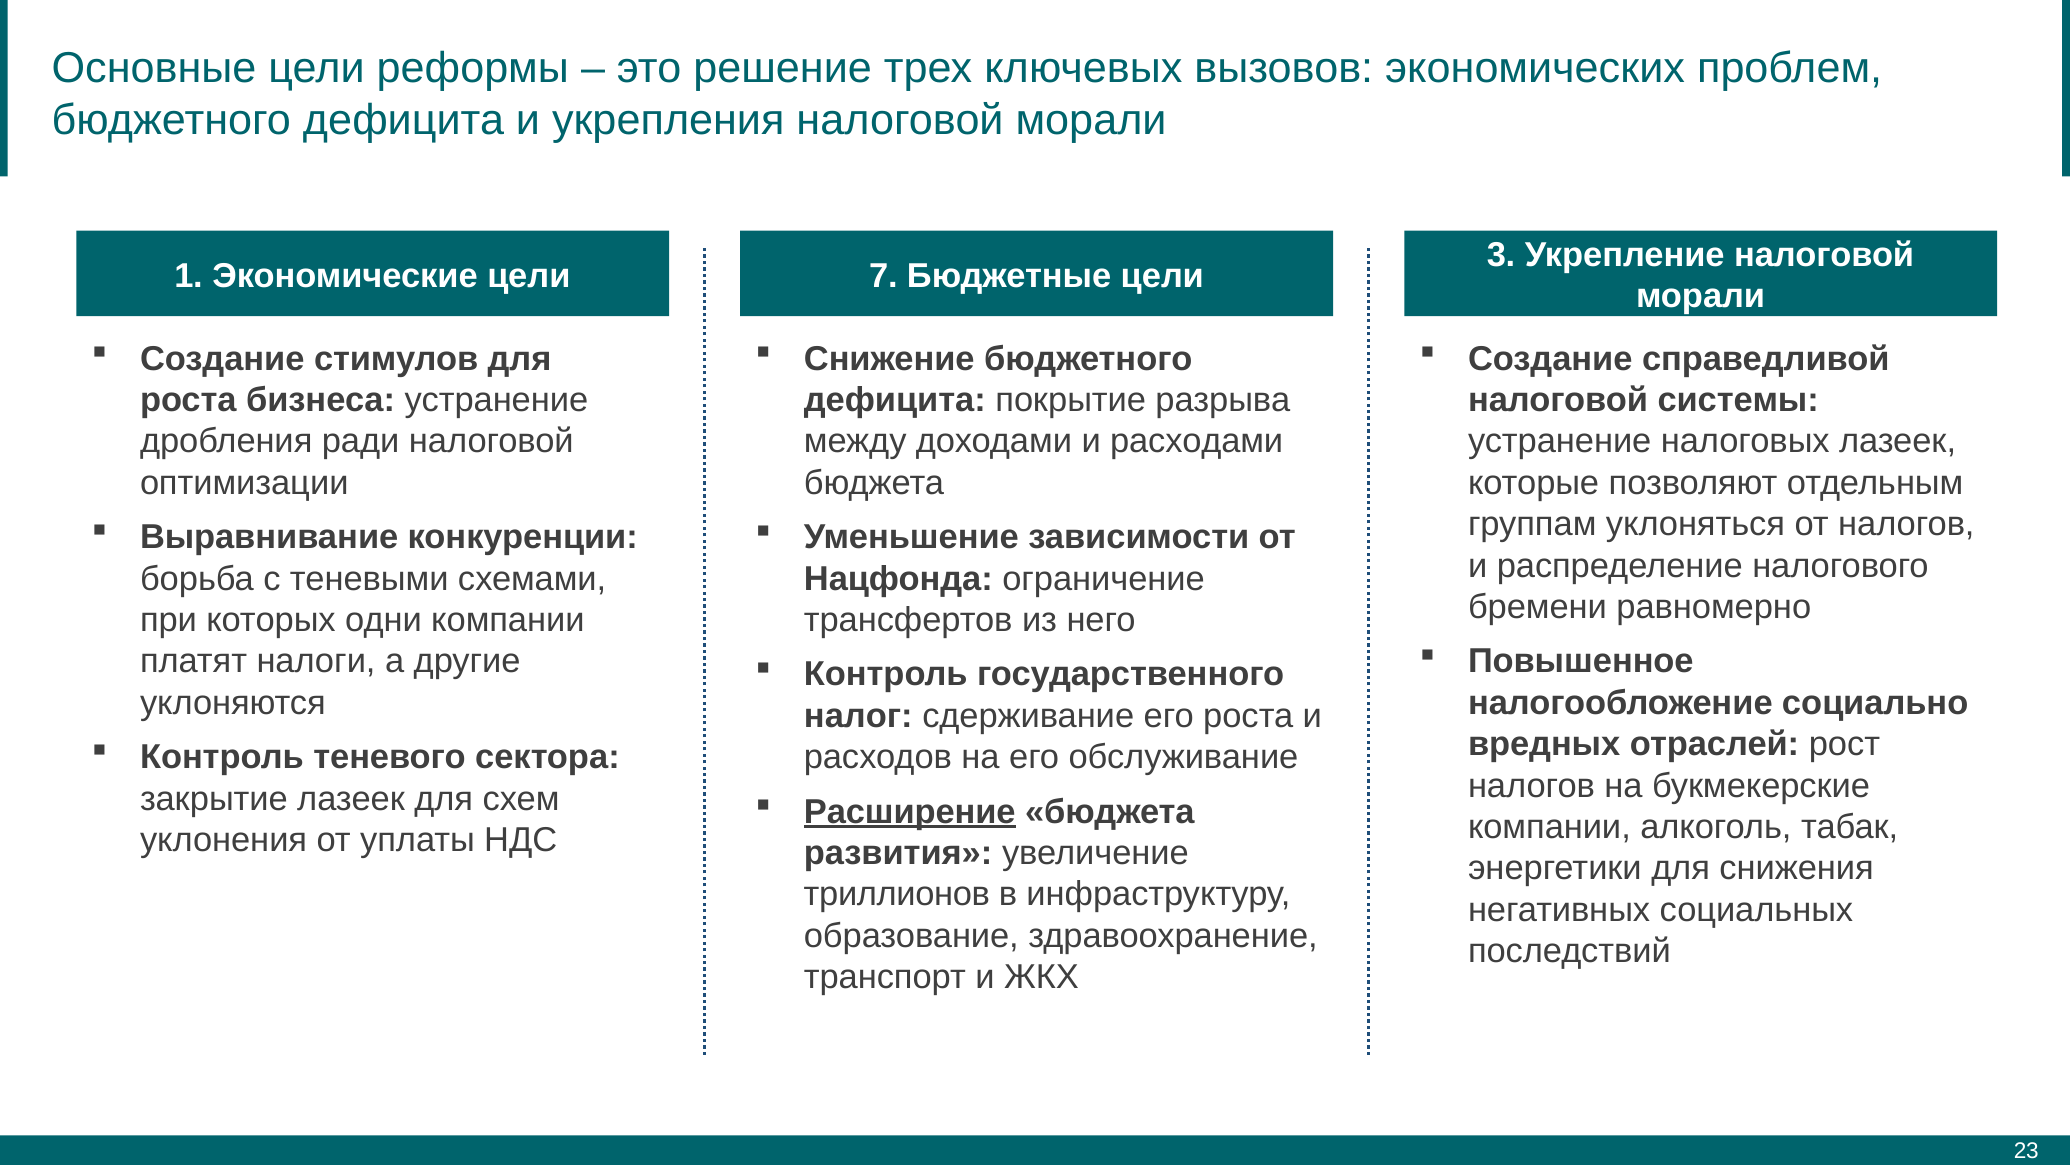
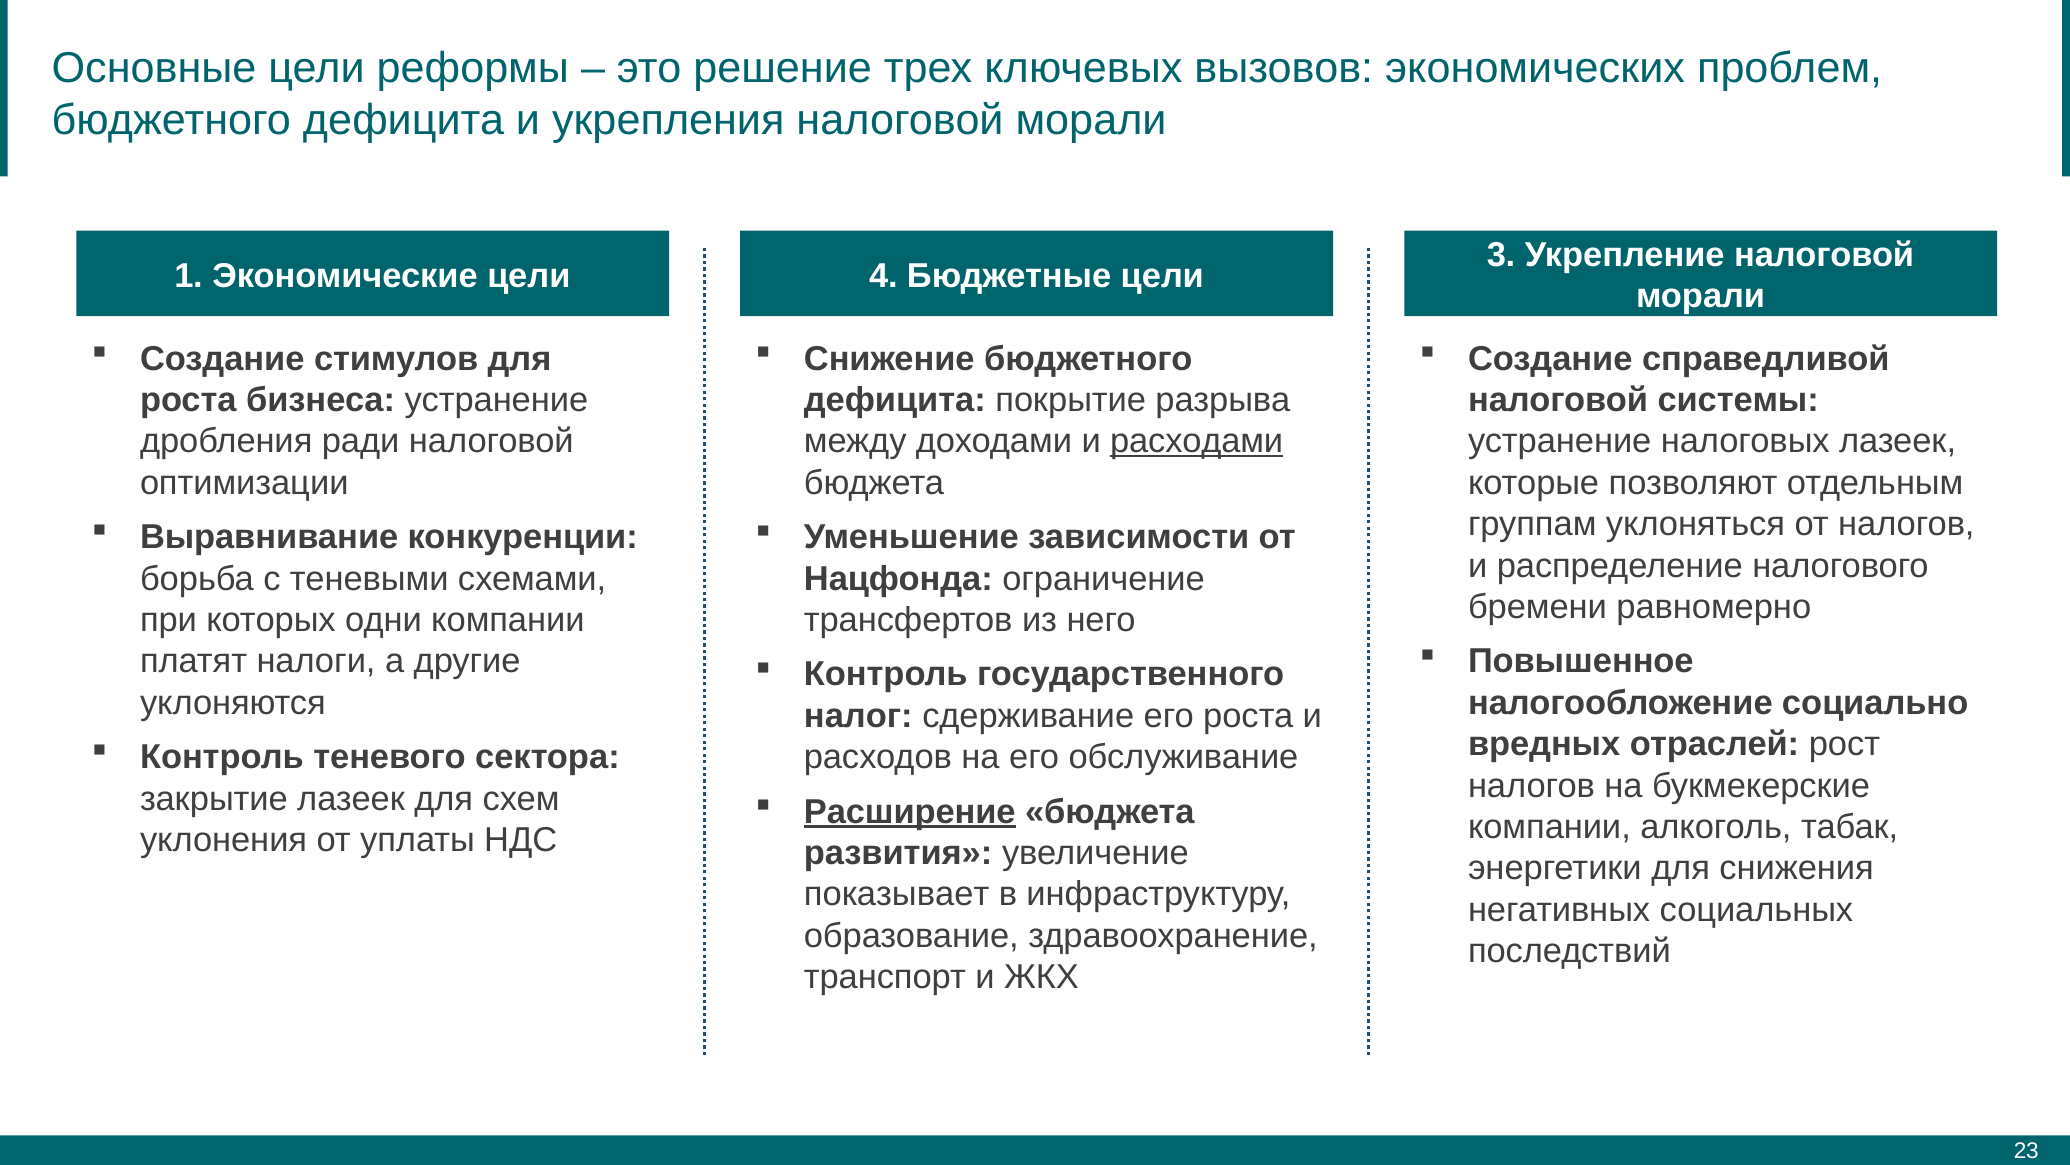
7: 7 -> 4 (883, 276)
расходами underline: none -> present (1197, 441)
триллионов: триллионов -> показывает (897, 894)
